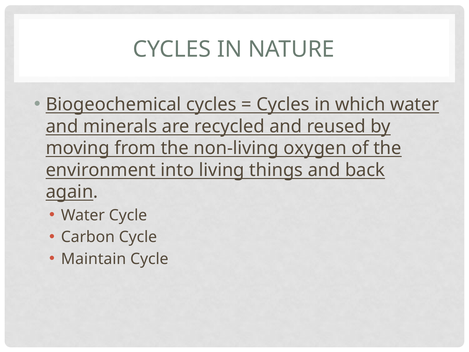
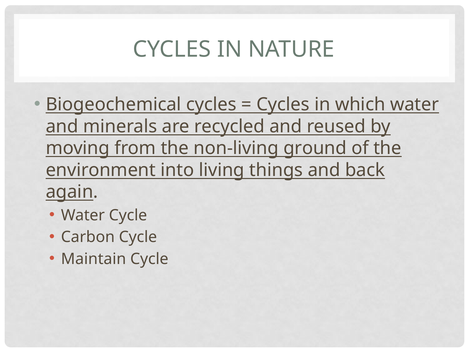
oxygen: oxygen -> ground (315, 148)
